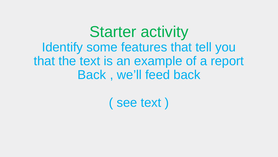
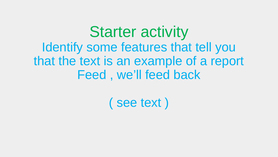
Back: Back -> Feed (92, 75)
